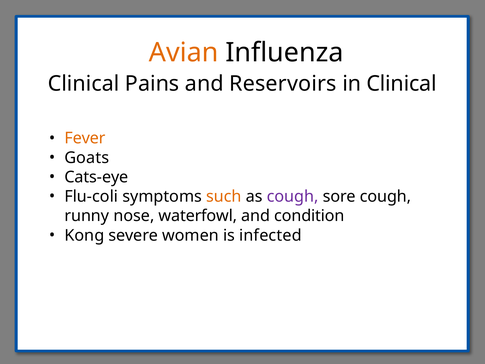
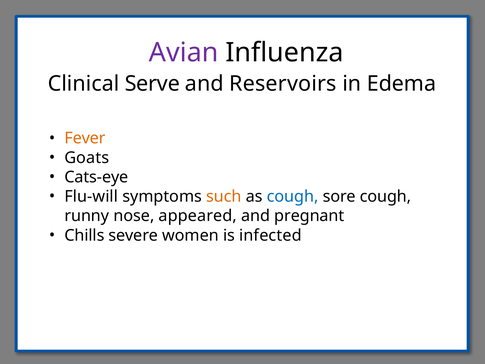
Avian colour: orange -> purple (184, 52)
Pains: Pains -> Serve (152, 84)
in Clinical: Clinical -> Edema (401, 84)
Flu-coli: Flu-coli -> Flu-will (91, 196)
cough colour: purple -> blue (293, 196)
waterfowl: waterfowl -> appeared (198, 216)
condition: condition -> pregnant (309, 216)
Kong: Kong -> Chills (84, 235)
